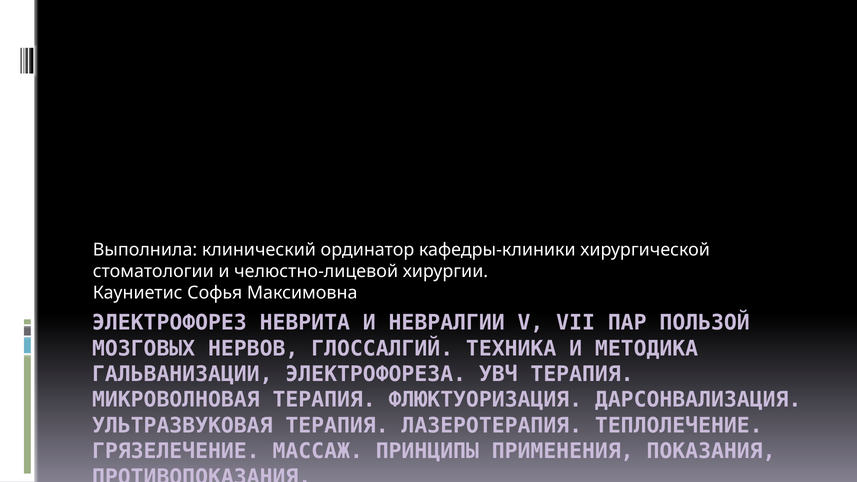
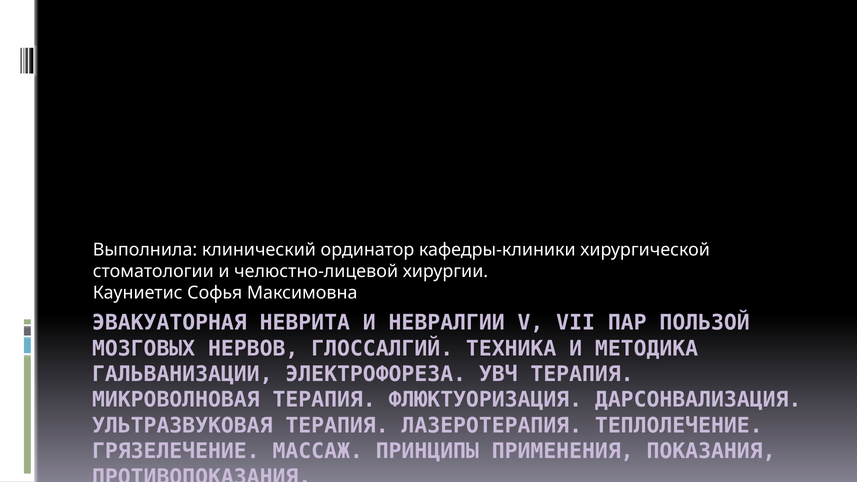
ЭЛЕКТРОФОРЕЗ: ЭЛЕКТРОФОРЕЗ -> ЭВАКУАТОРНАЯ (169, 323)
